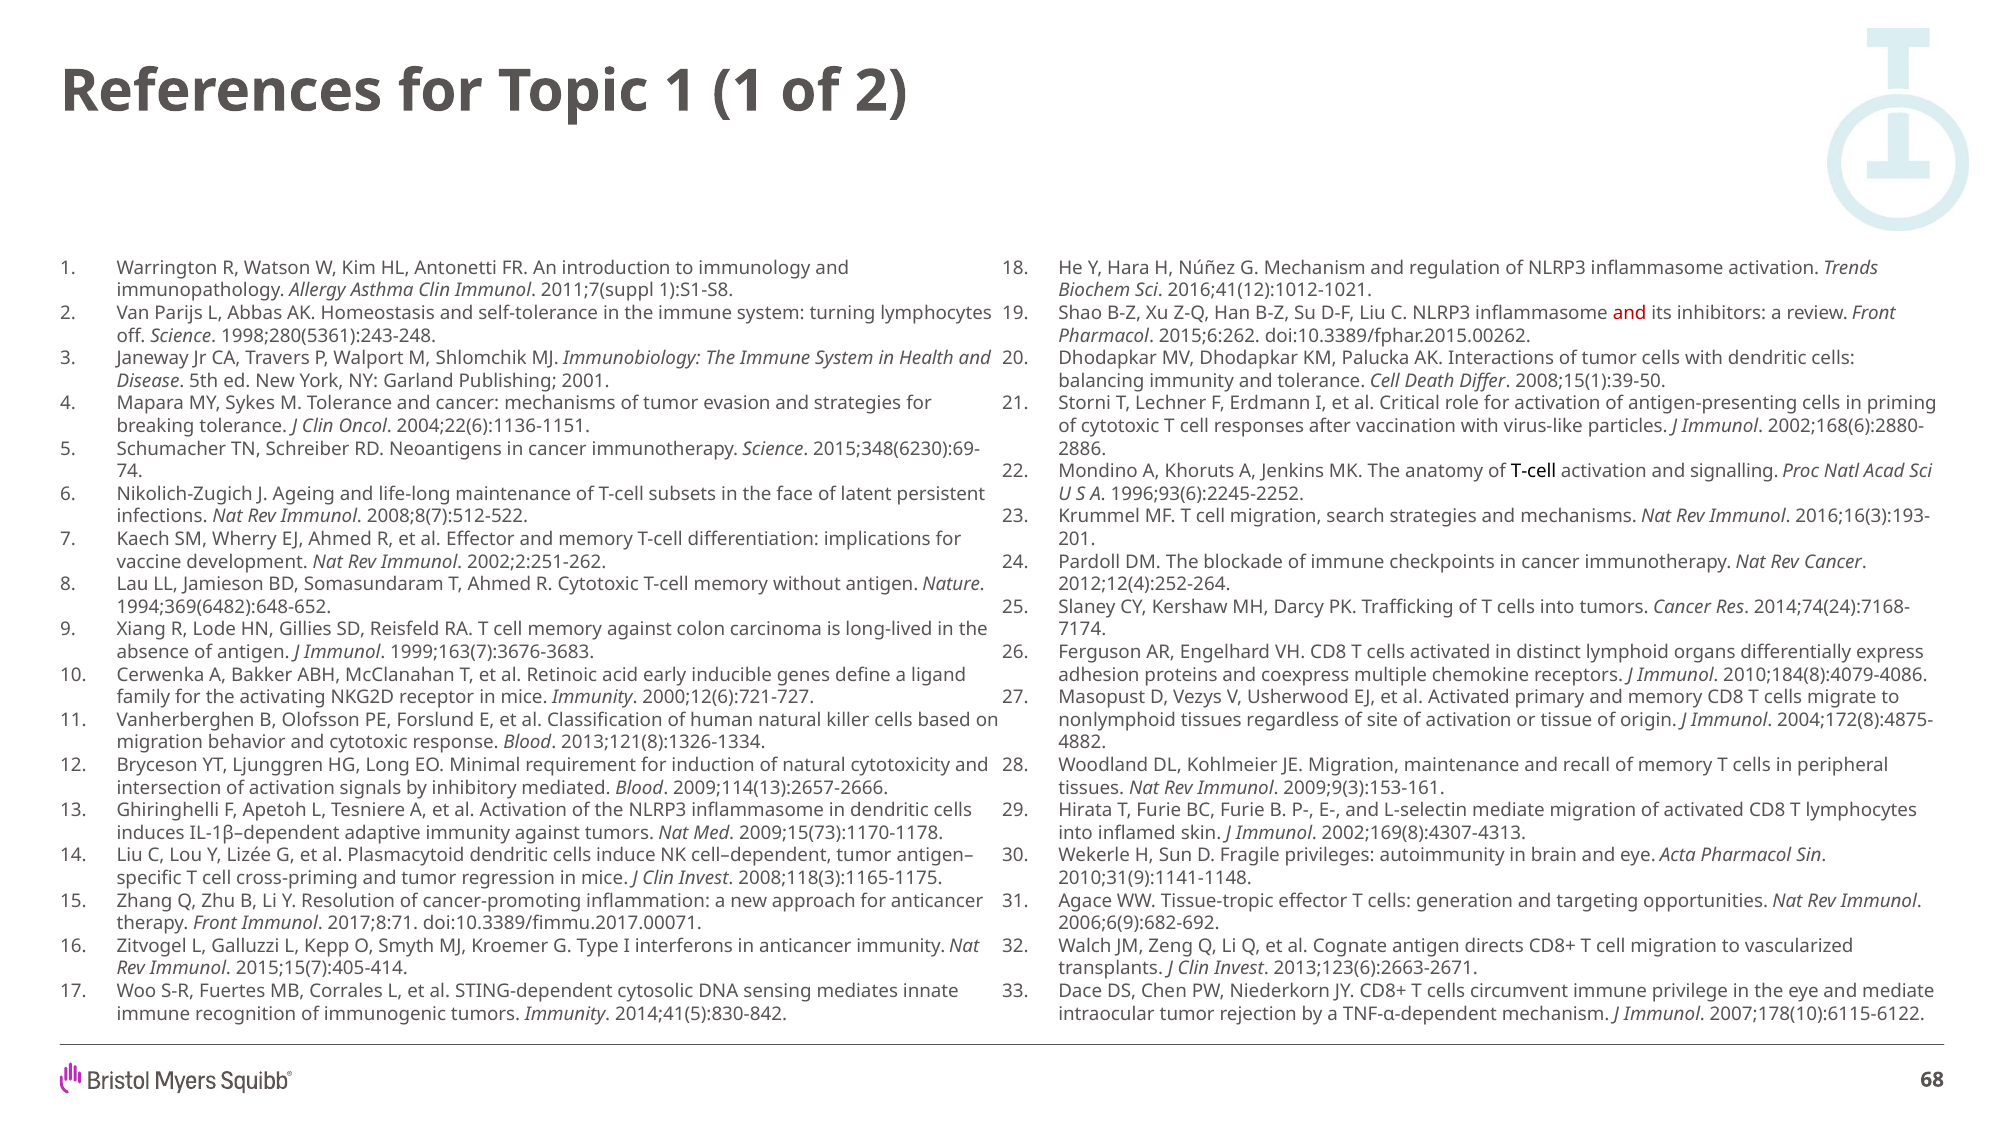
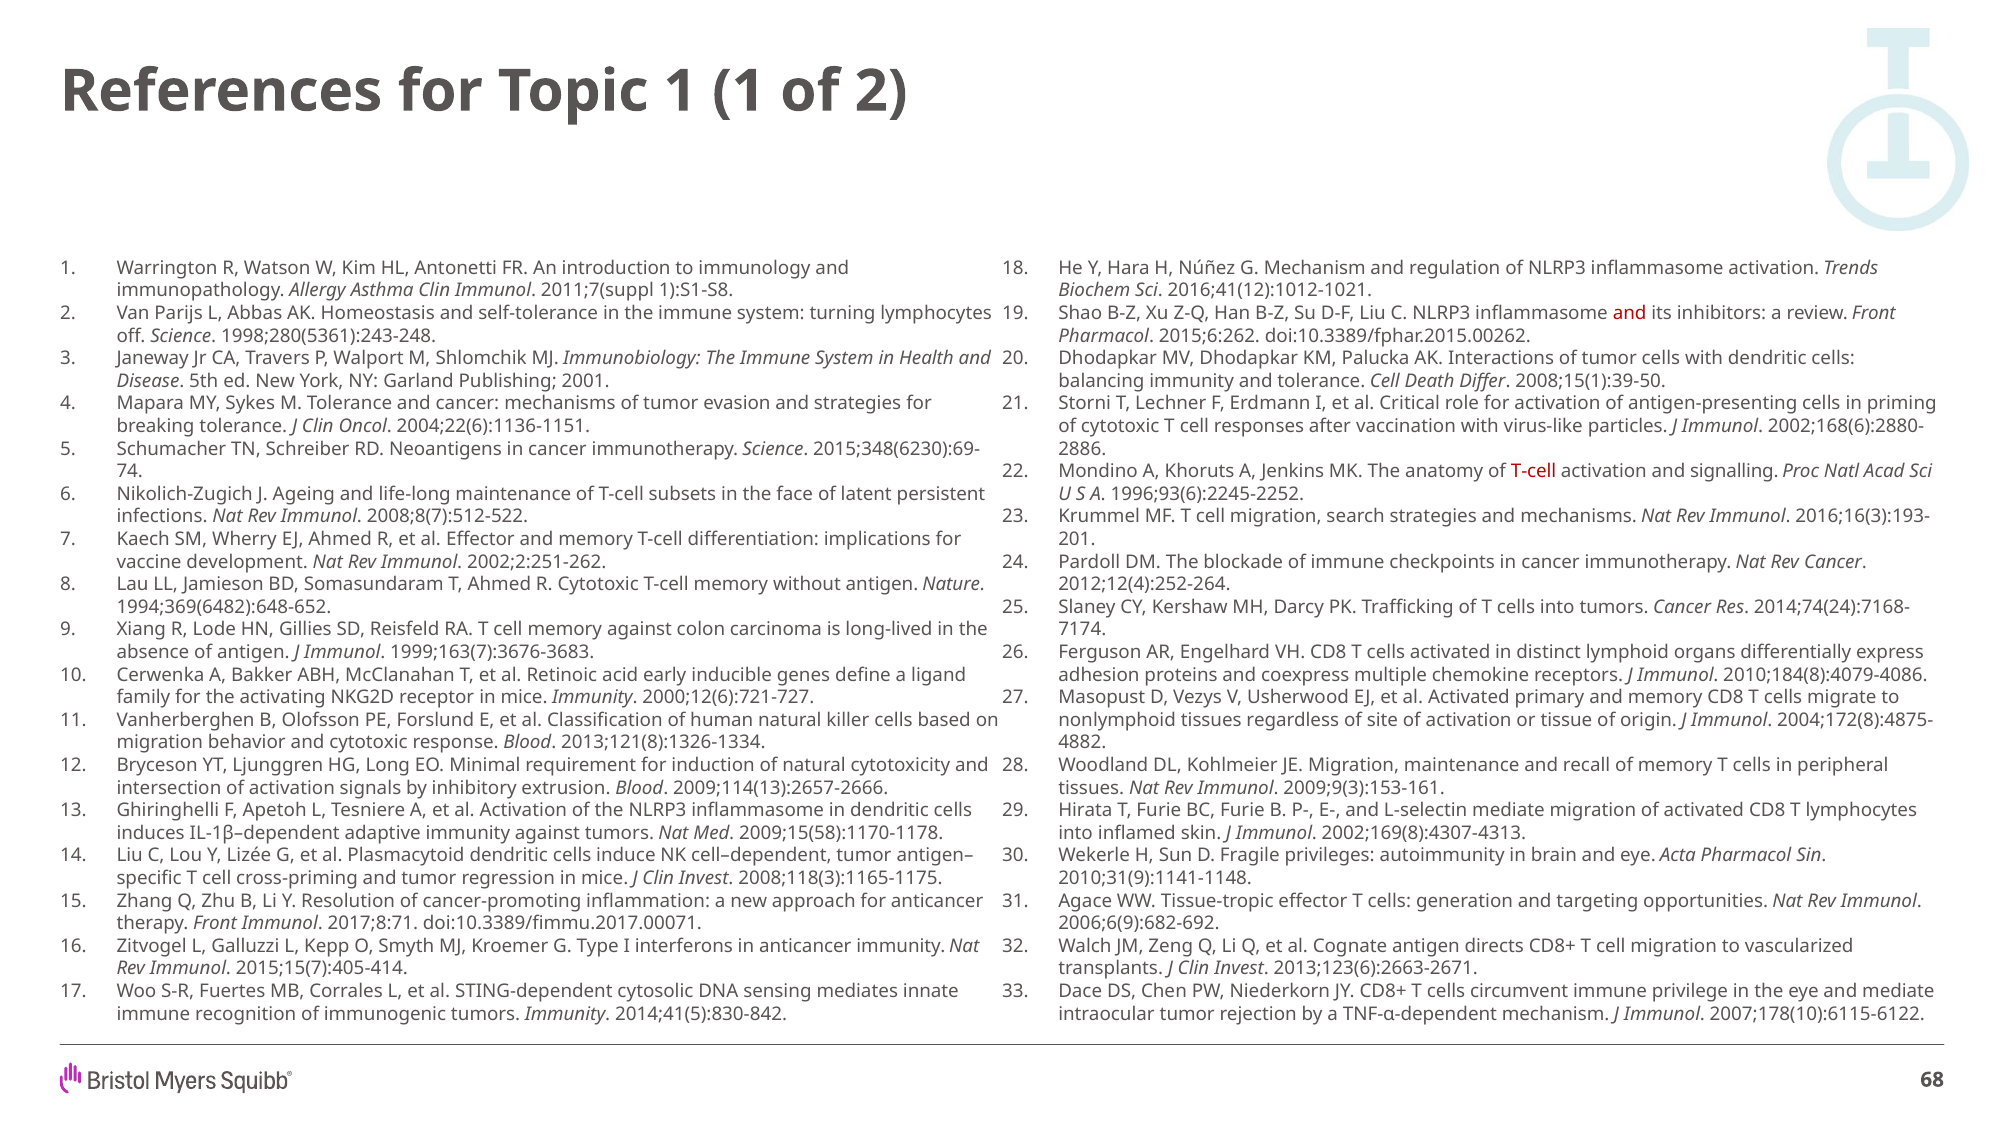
T-cell colour: black -> red (1534, 472)
mediated: mediated -> extrusion (566, 788)
2009;15(73):1170-1178: 2009;15(73):1170-1178 -> 2009;15(58):1170-1178 (841, 833)
